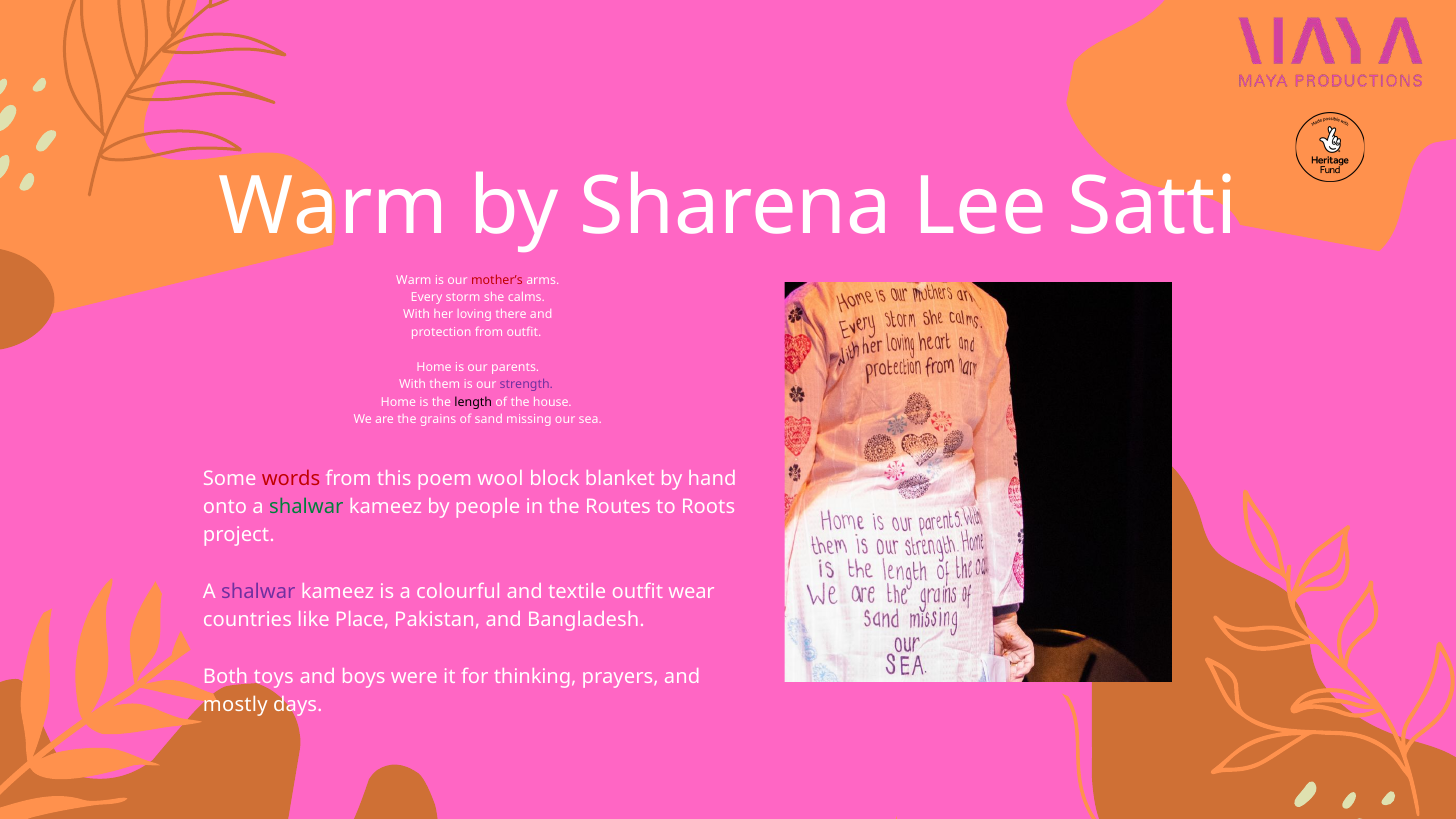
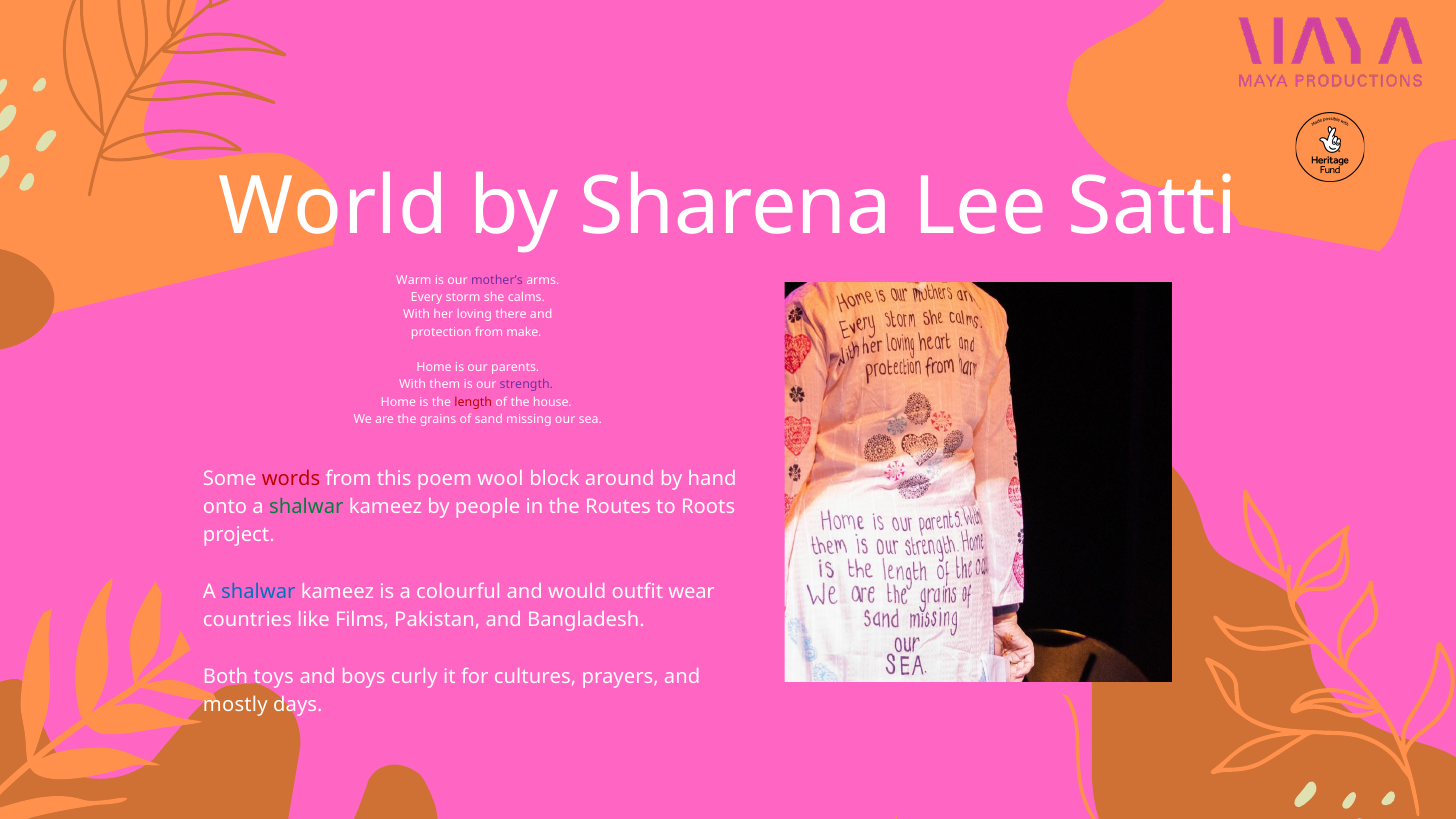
Warm: Warm -> World (333, 206)
mother’s colour: red -> purple (497, 280)
from outfit: outfit -> make (524, 332)
length colour: black -> red (473, 402)
blanket: blanket -> around (620, 478)
shalwar colour: purple -> blue (258, 592)
textile: textile -> would (577, 592)
Place: Place -> Films (362, 620)
were: were -> curly (414, 677)
thinking: thinking -> cultures (535, 677)
